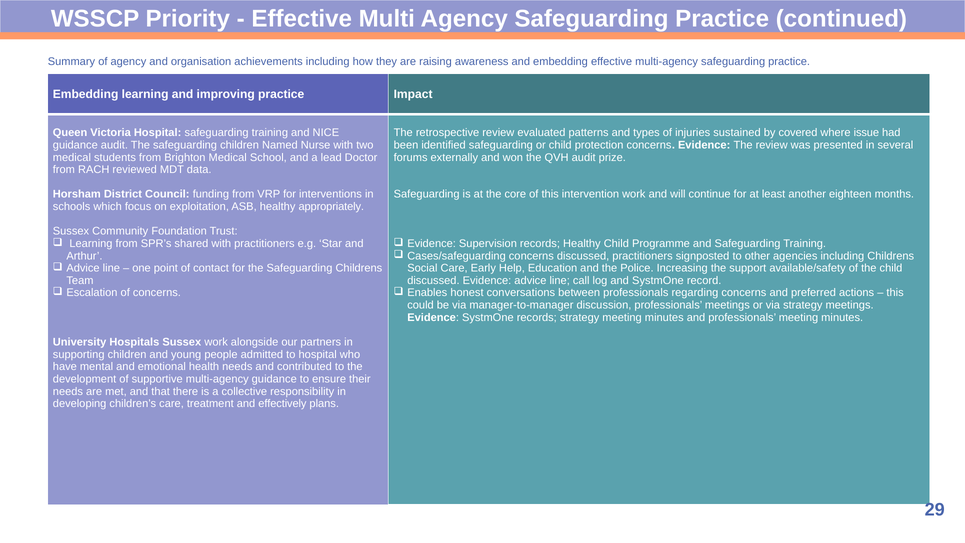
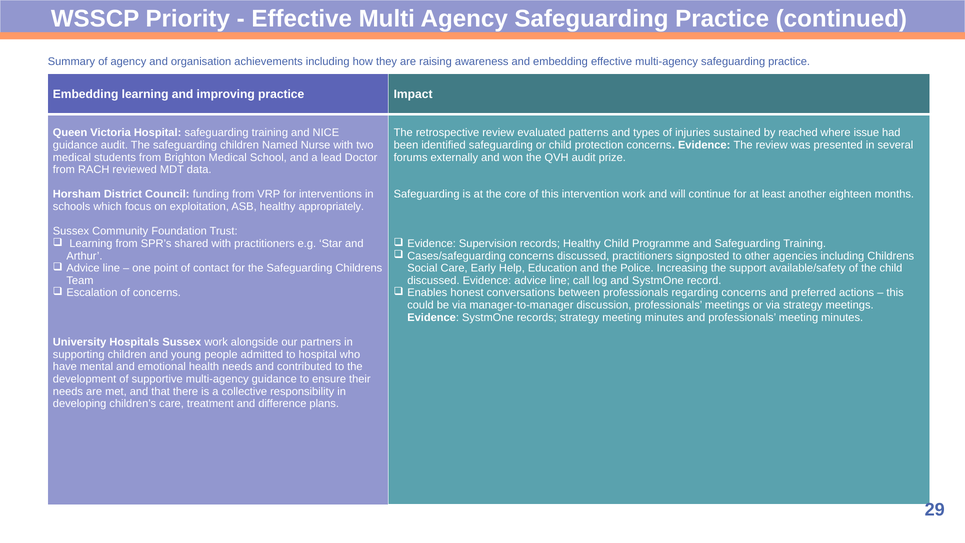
covered: covered -> reached (798, 133)
effectively: effectively -> difference (282, 404)
